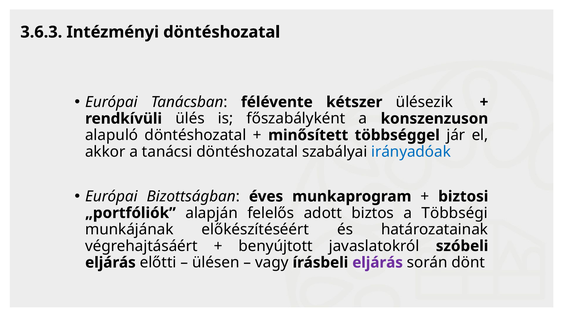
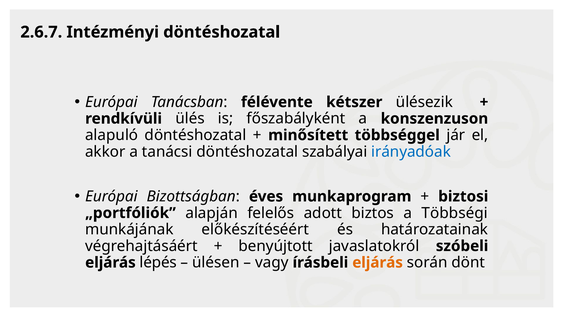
3.6.3: 3.6.3 -> 2.6.7 (41, 32)
előtti: előtti -> lépés (158, 262)
eljárás colour: purple -> orange (378, 262)
